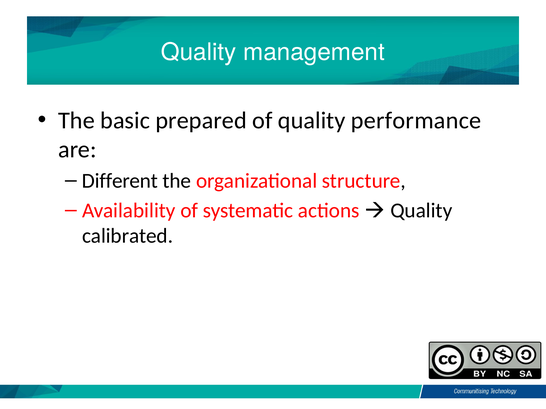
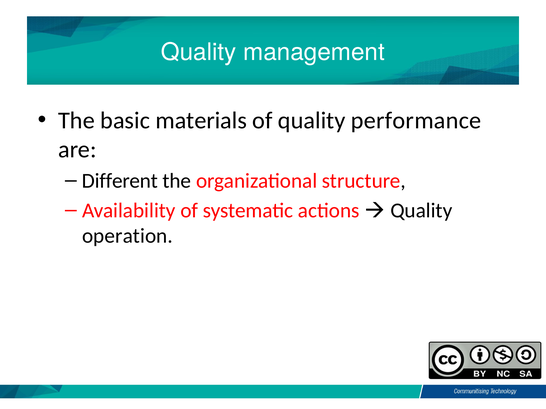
prepared: prepared -> materials (201, 121)
calibrated: calibrated -> operation (127, 236)
